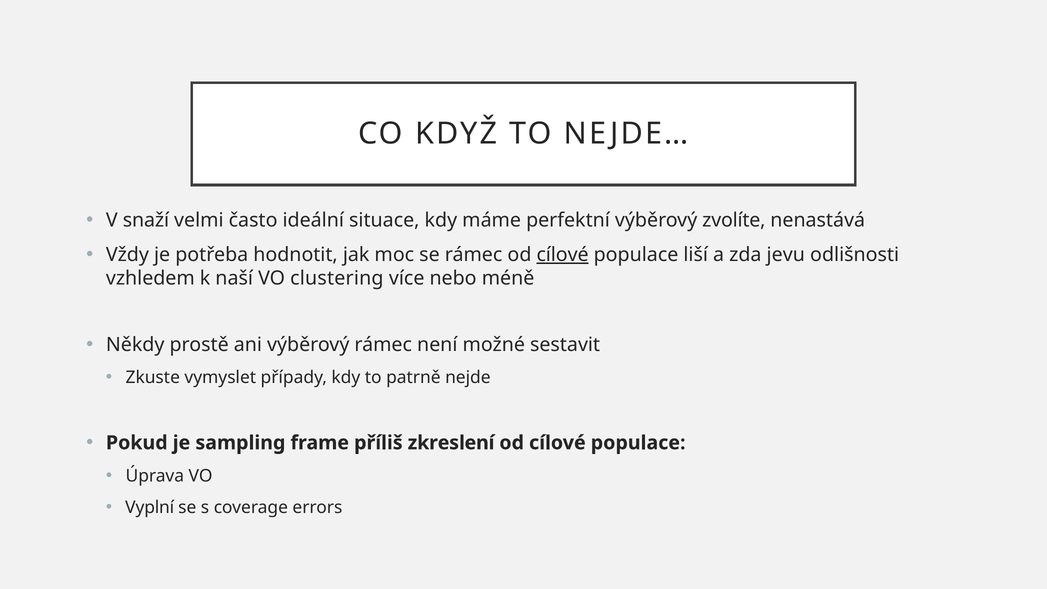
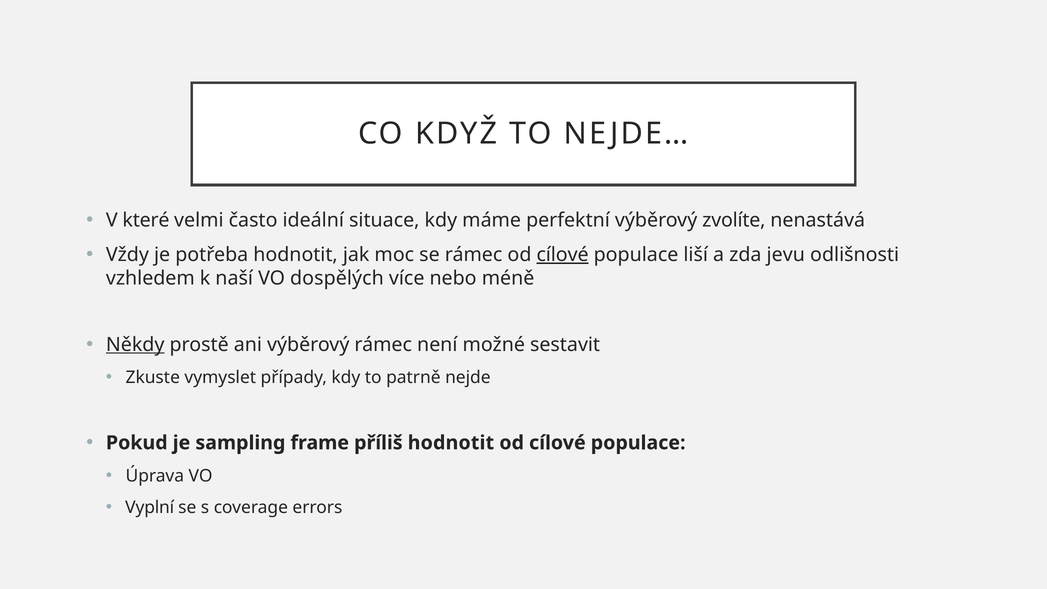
snaží: snaží -> které (146, 220)
clustering: clustering -> dospělých (337, 278)
Někdy underline: none -> present (135, 345)
příliš zkreslení: zkreslení -> hodnotit (451, 443)
